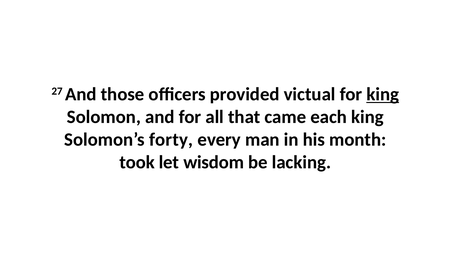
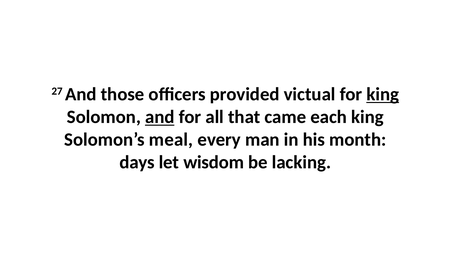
and underline: none -> present (160, 117)
forty: forty -> meal (171, 139)
took: took -> days (137, 162)
